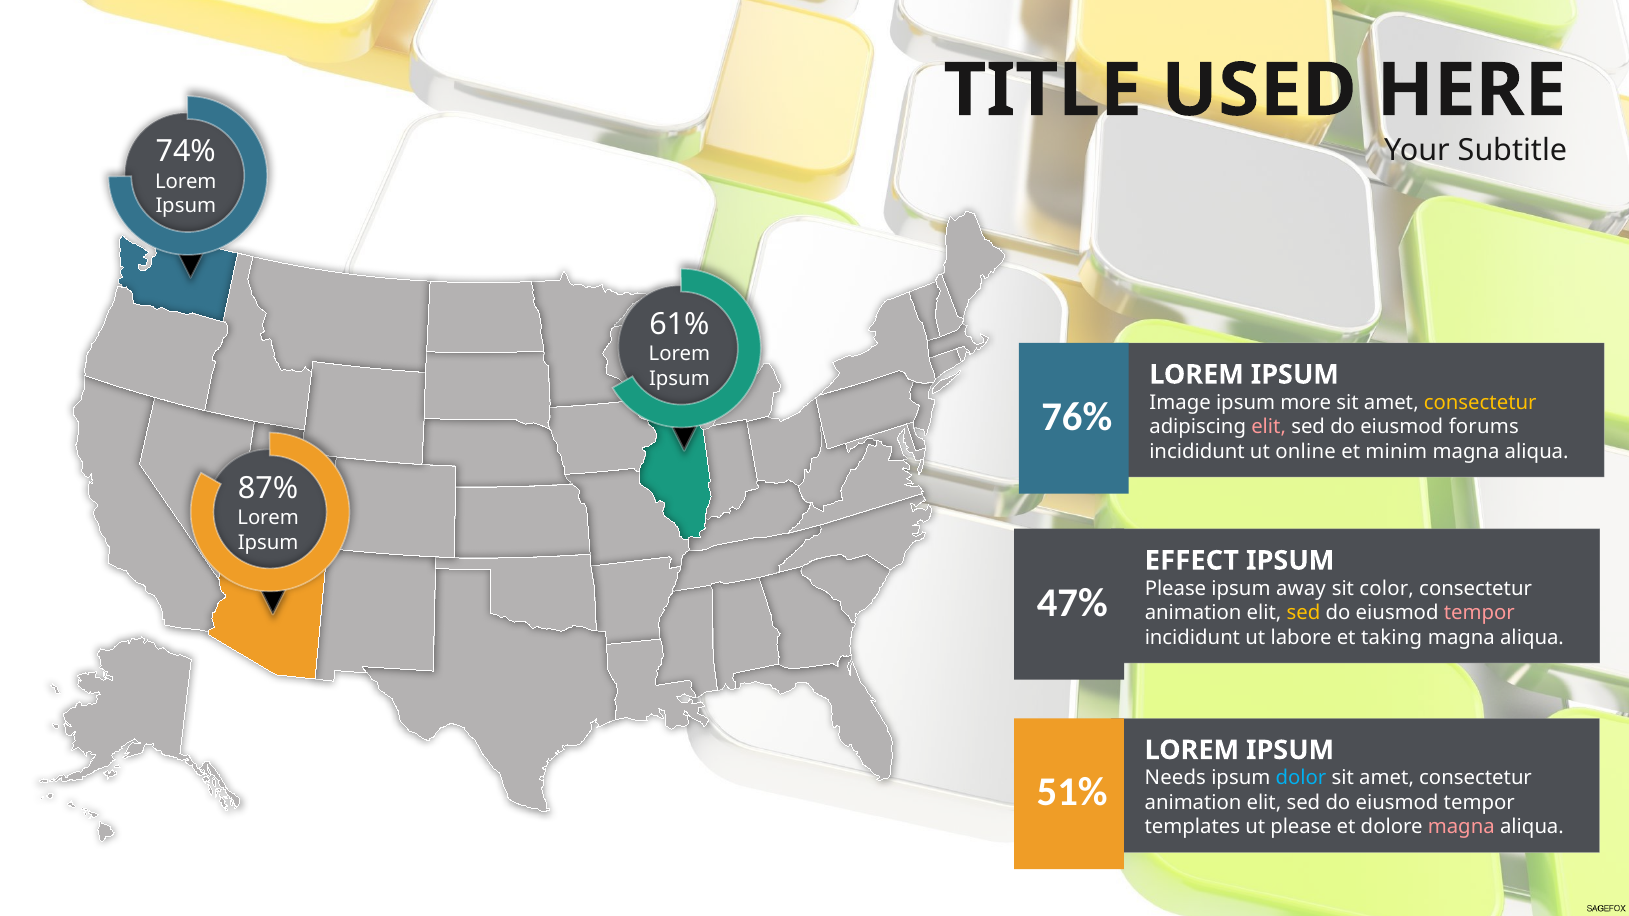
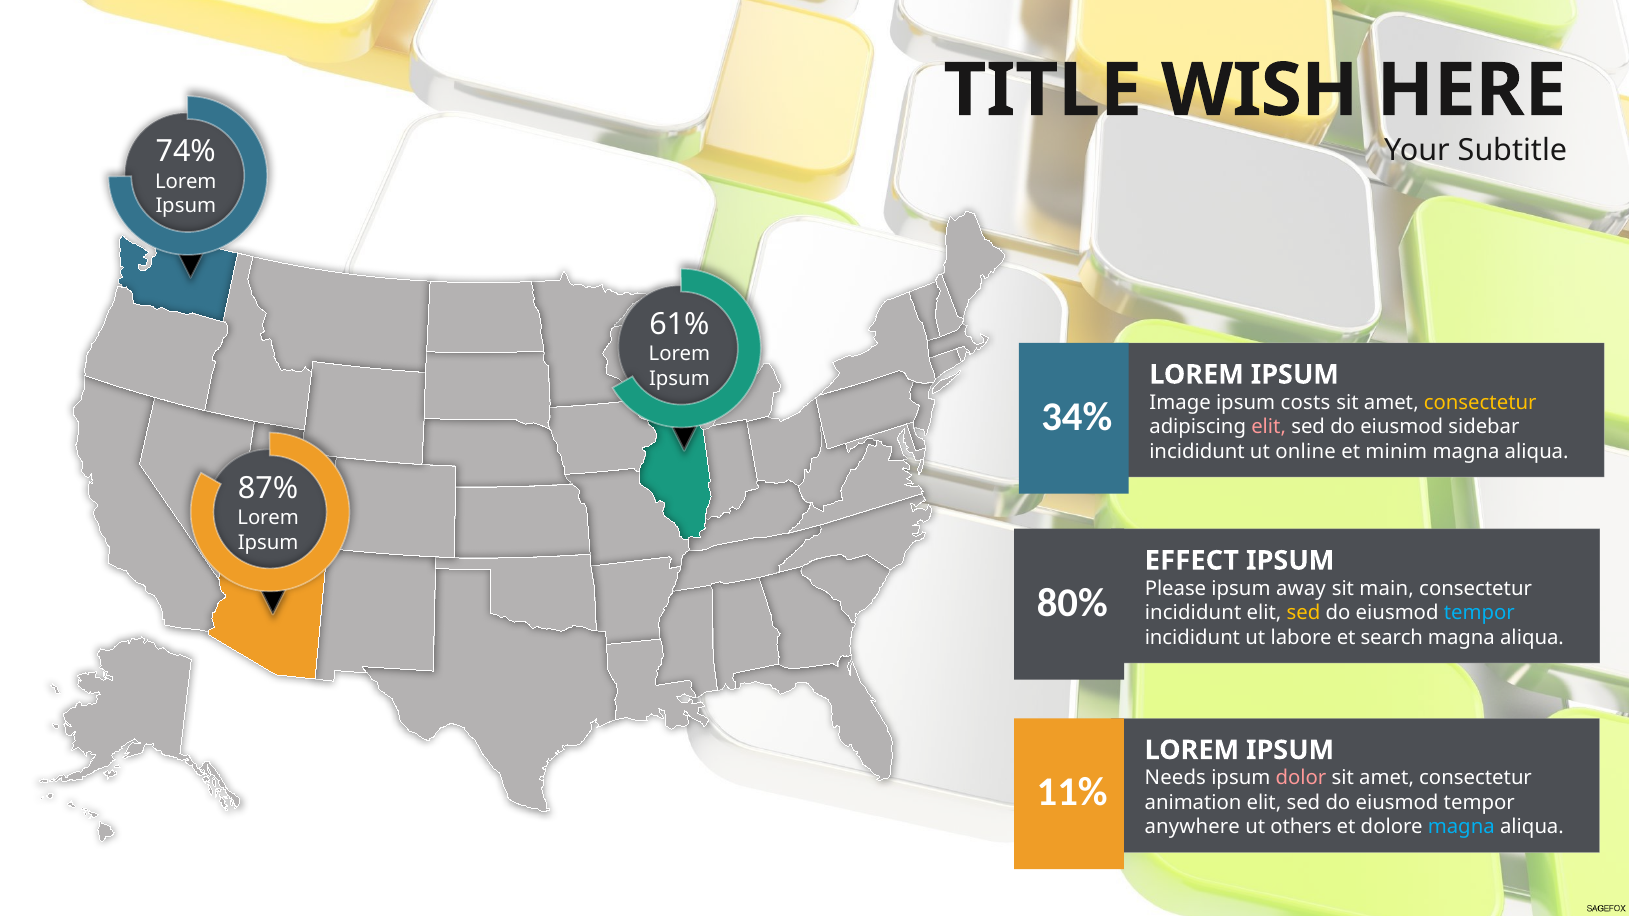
USED: USED -> WISH (1260, 90)
more: more -> costs (1306, 403)
76%: 76% -> 34% (1077, 417)
forums: forums -> sidebar (1484, 427)
color: color -> main (1387, 589)
47%: 47% -> 80% (1072, 603)
animation: animation -> incididunt (1193, 613)
tempor colour: pink -> light blue (1479, 613)
taking: taking -> search (1392, 638)
dolor colour: light blue -> pink (1301, 778)
51%: 51% -> 11% (1072, 793)
templates: templates -> anywhere (1192, 827)
ut please: please -> others (1301, 827)
magna colour: pink -> light blue (1461, 827)
